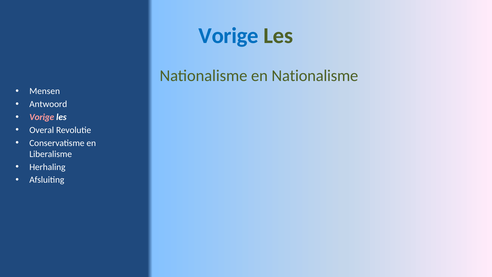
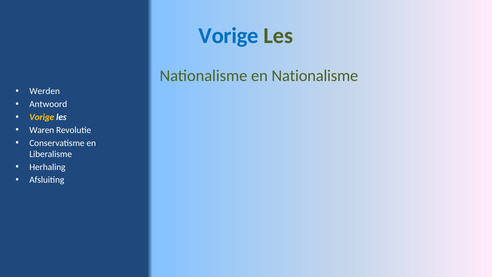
Mensen: Mensen -> Werden (45, 91)
Vorige colour: pink -> yellow (42, 117)
Overal: Overal -> Waren (42, 130)
